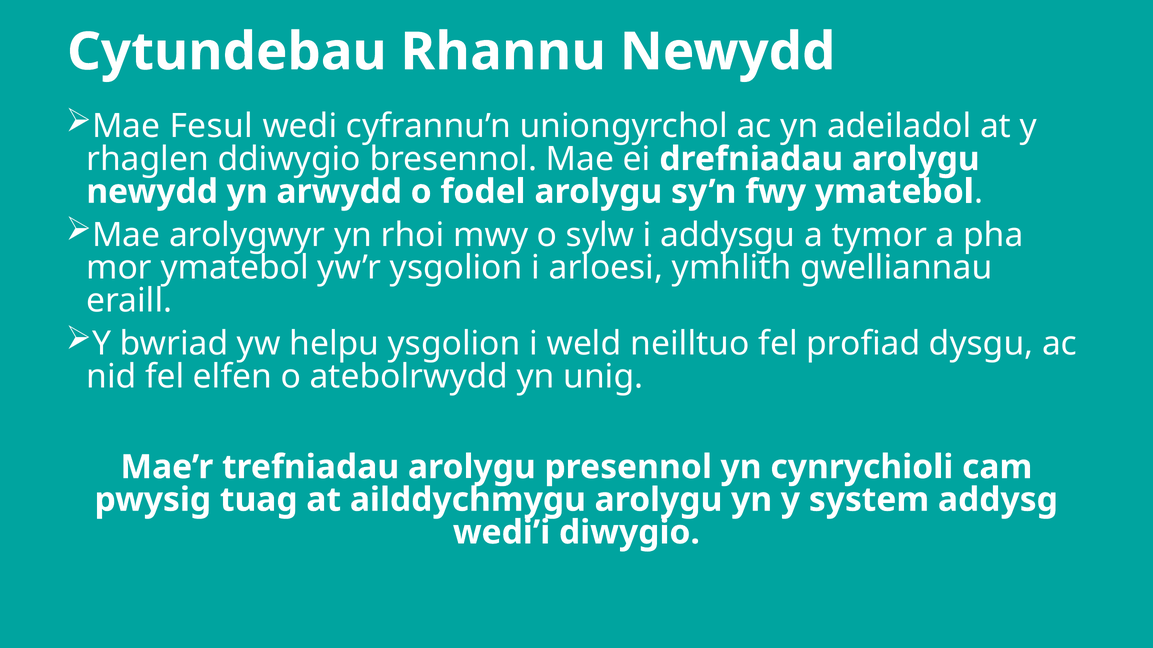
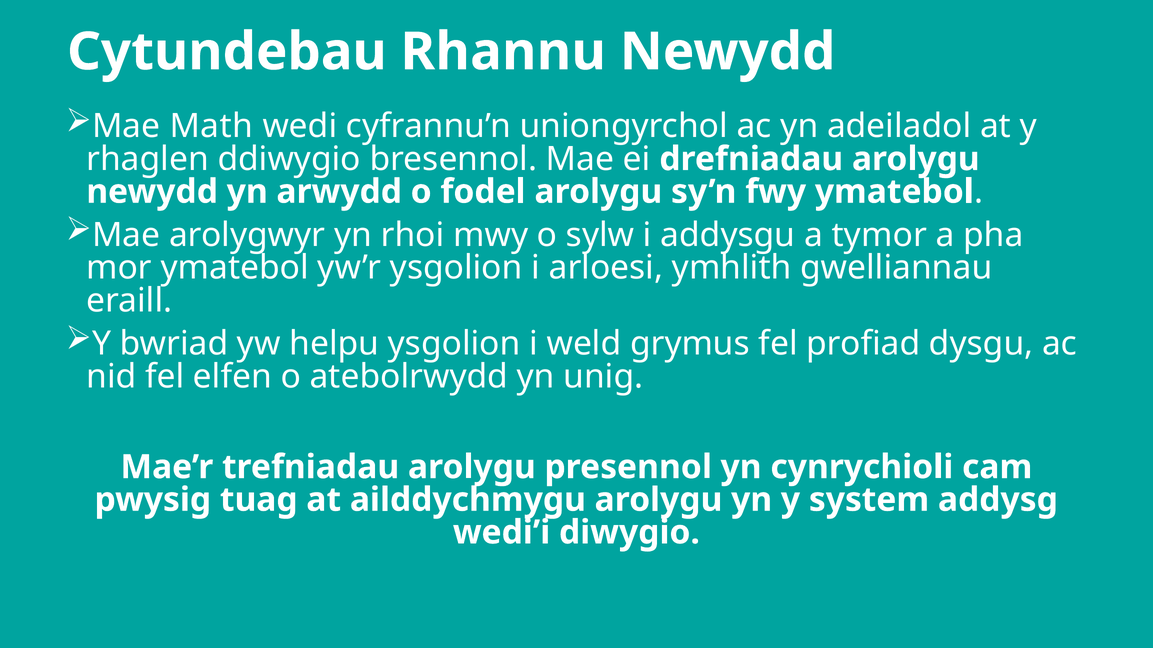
Fesul: Fesul -> Math (211, 126)
neilltuo: neilltuo -> grymus (690, 344)
